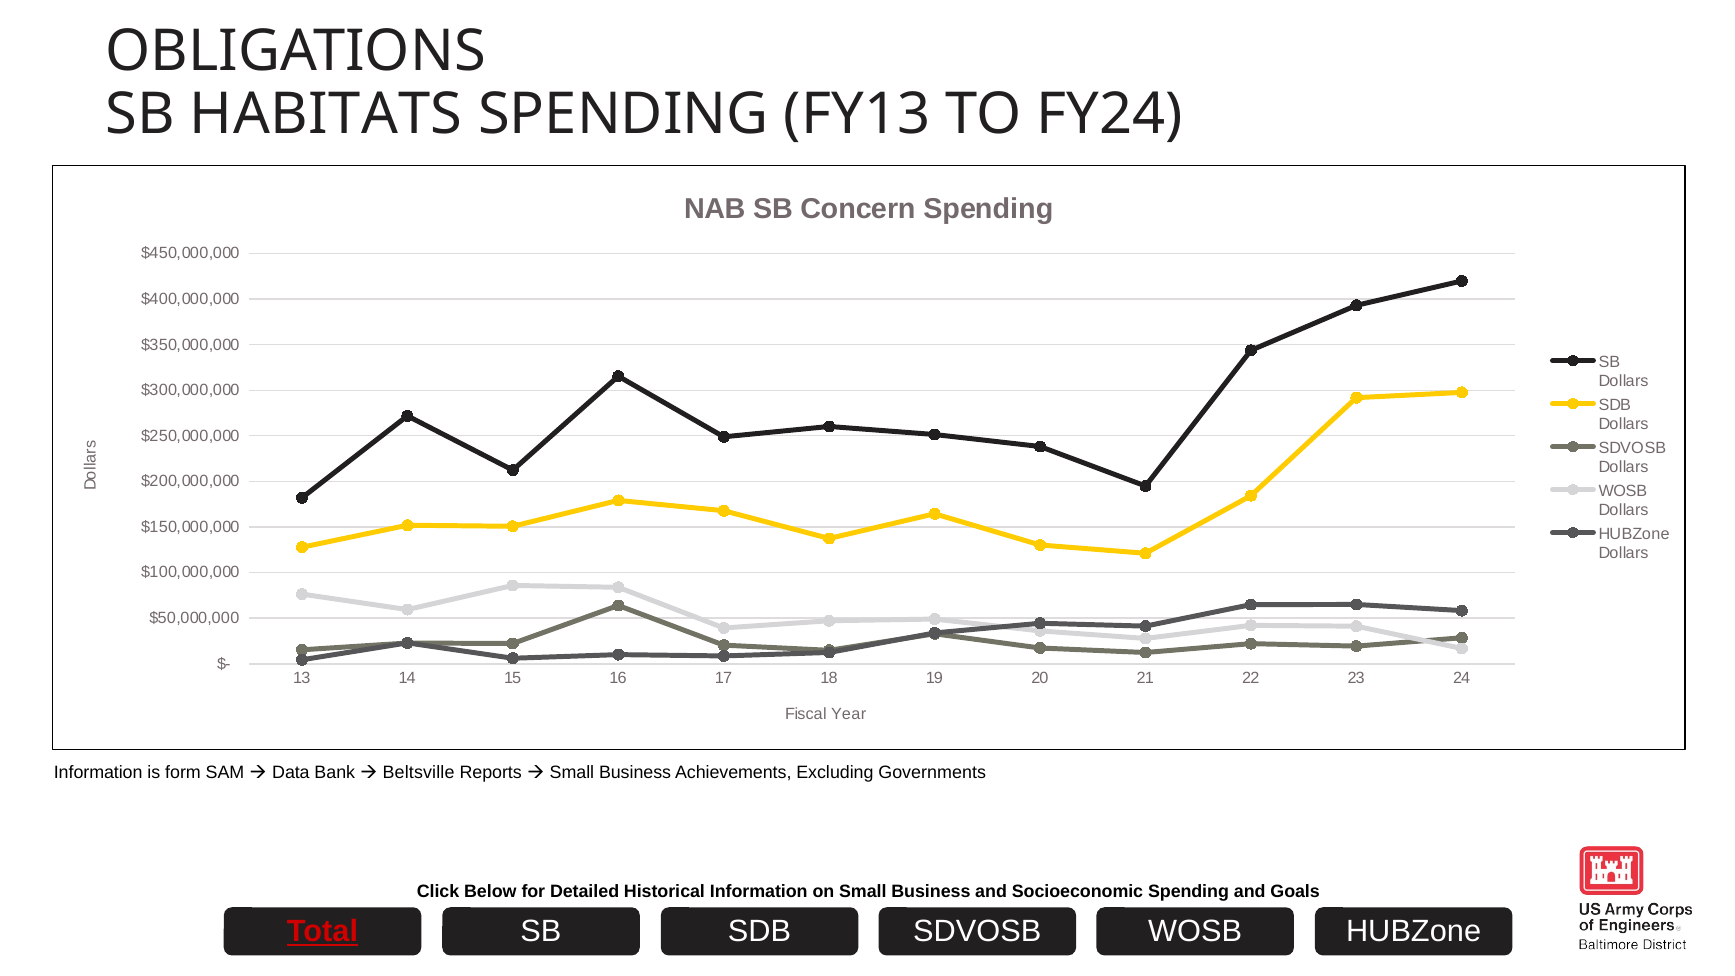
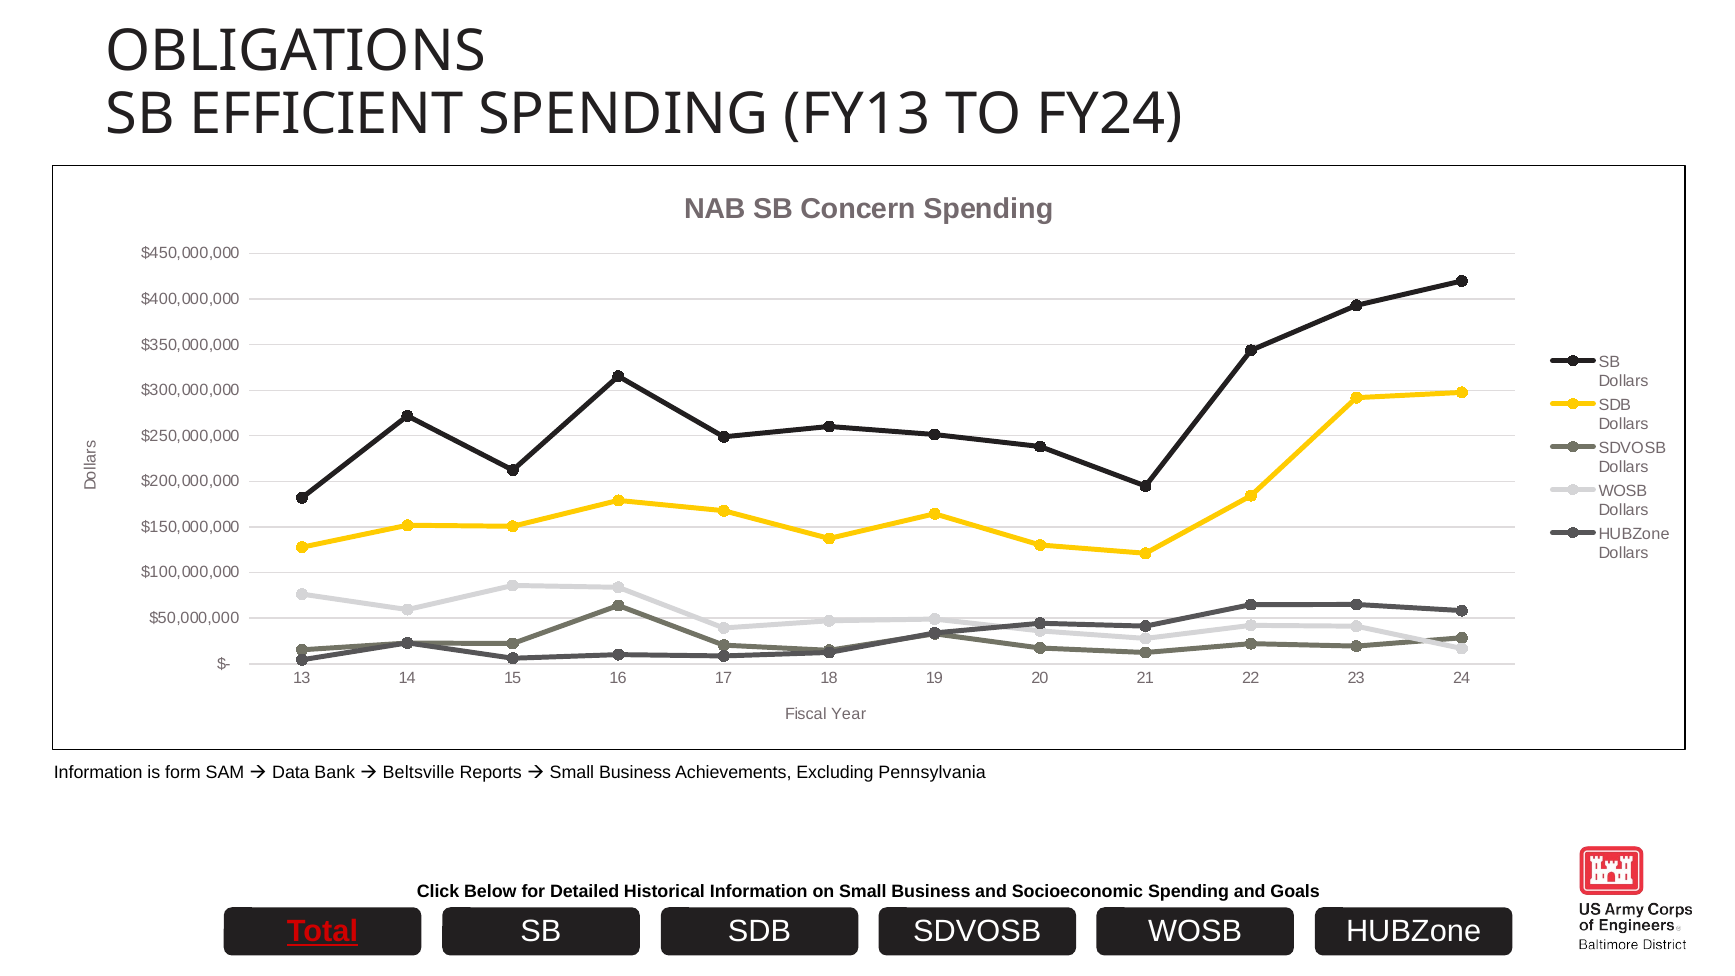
HABITATS: HABITATS -> EFFICIENT (327, 114)
Governments: Governments -> Pennsylvania (932, 772)
